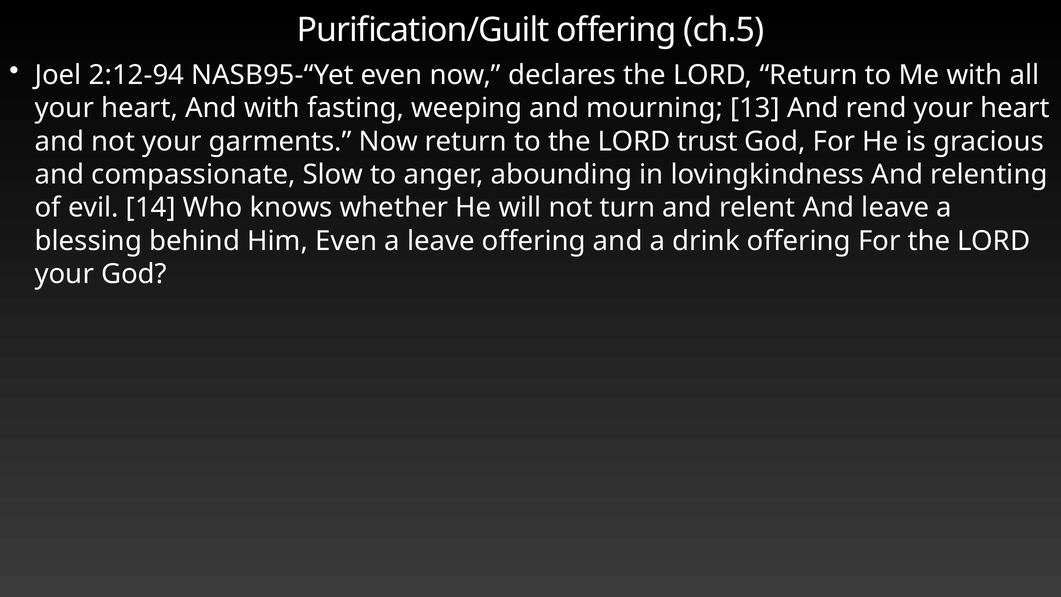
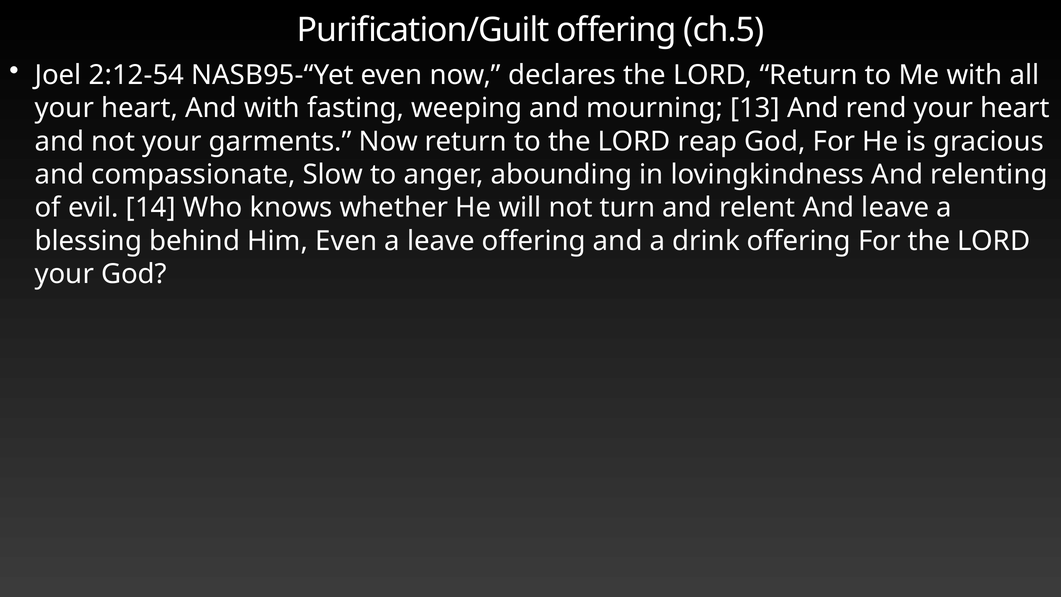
2:12-94: 2:12-94 -> 2:12-54 (136, 75)
trust: trust -> reap (708, 141)
